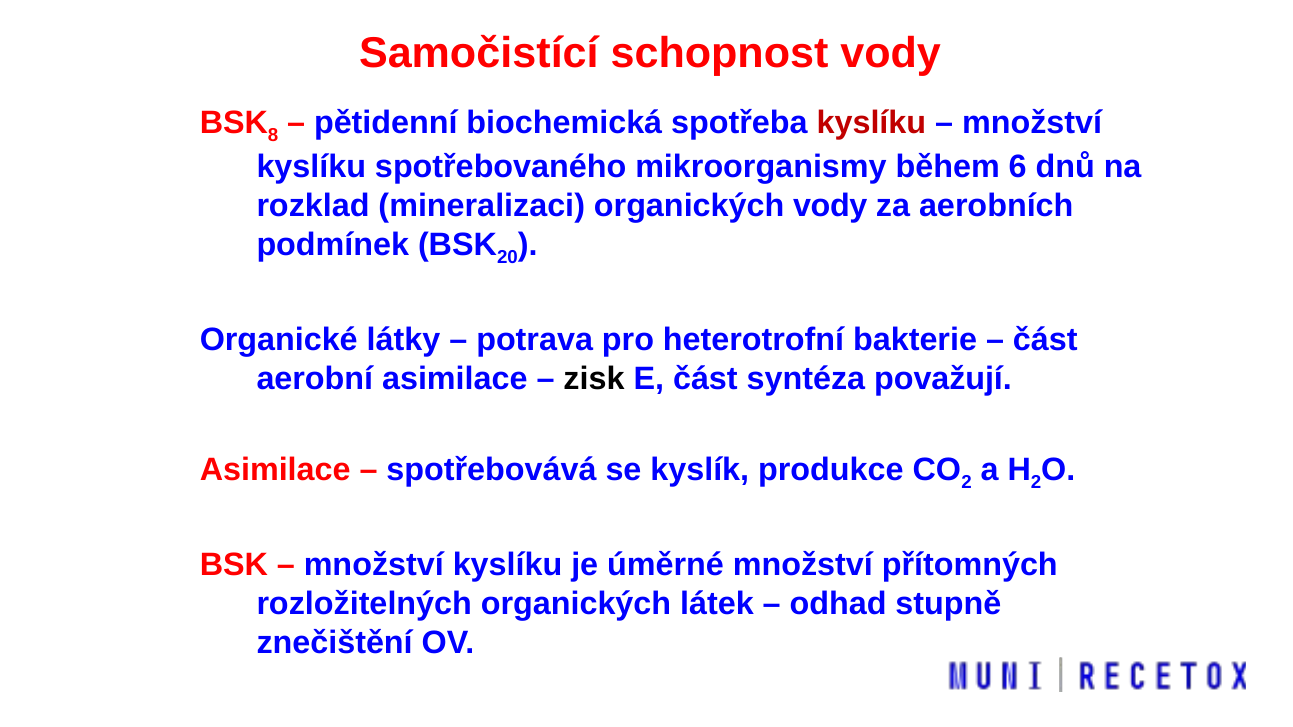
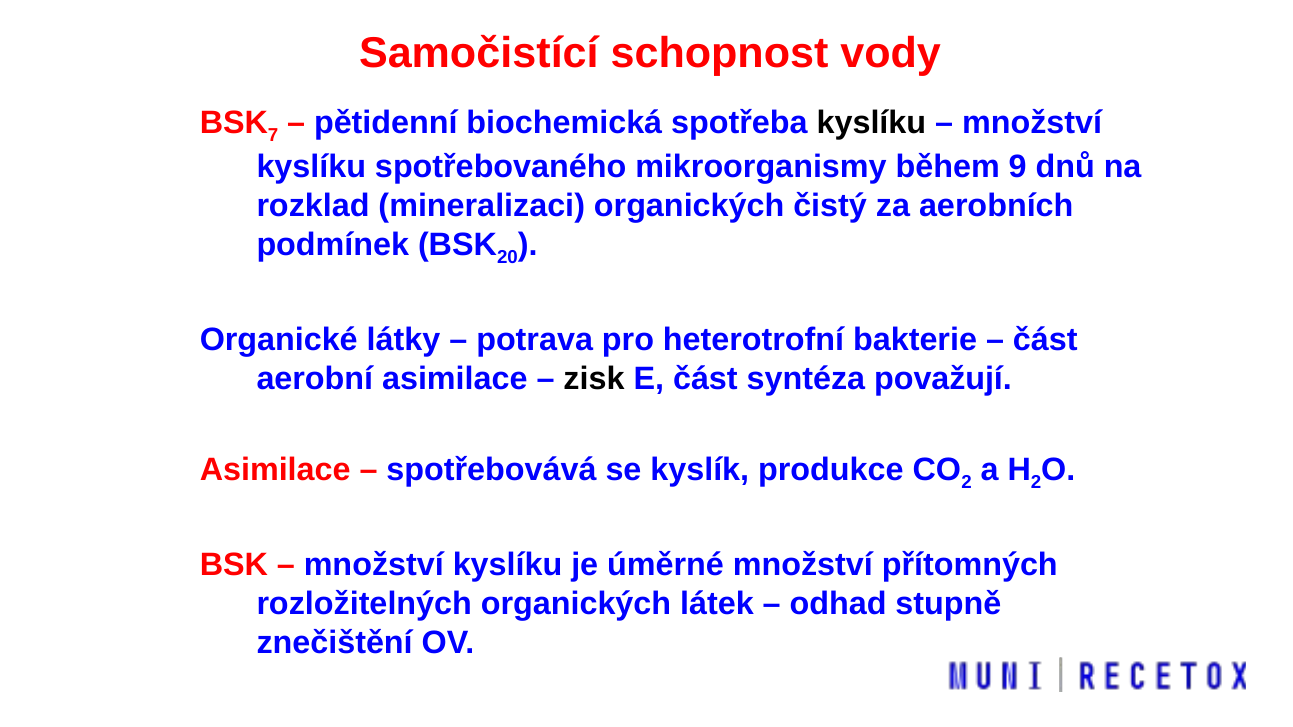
8: 8 -> 7 (273, 135)
kyslíku colour: red -> black (871, 123)
6: 6 -> 9 (1018, 167)
organických vody: vody -> čistý (830, 206)
